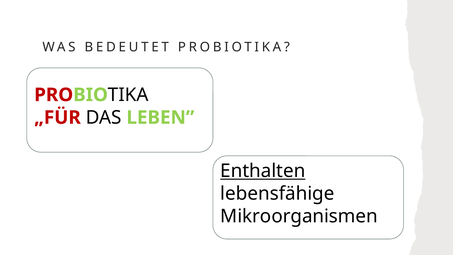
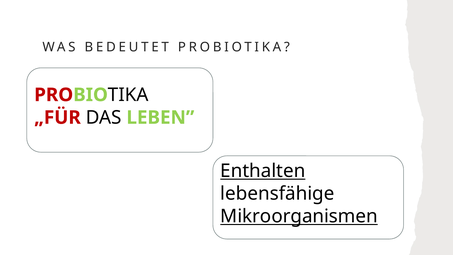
Mikroorganismen underline: none -> present (299, 216)
